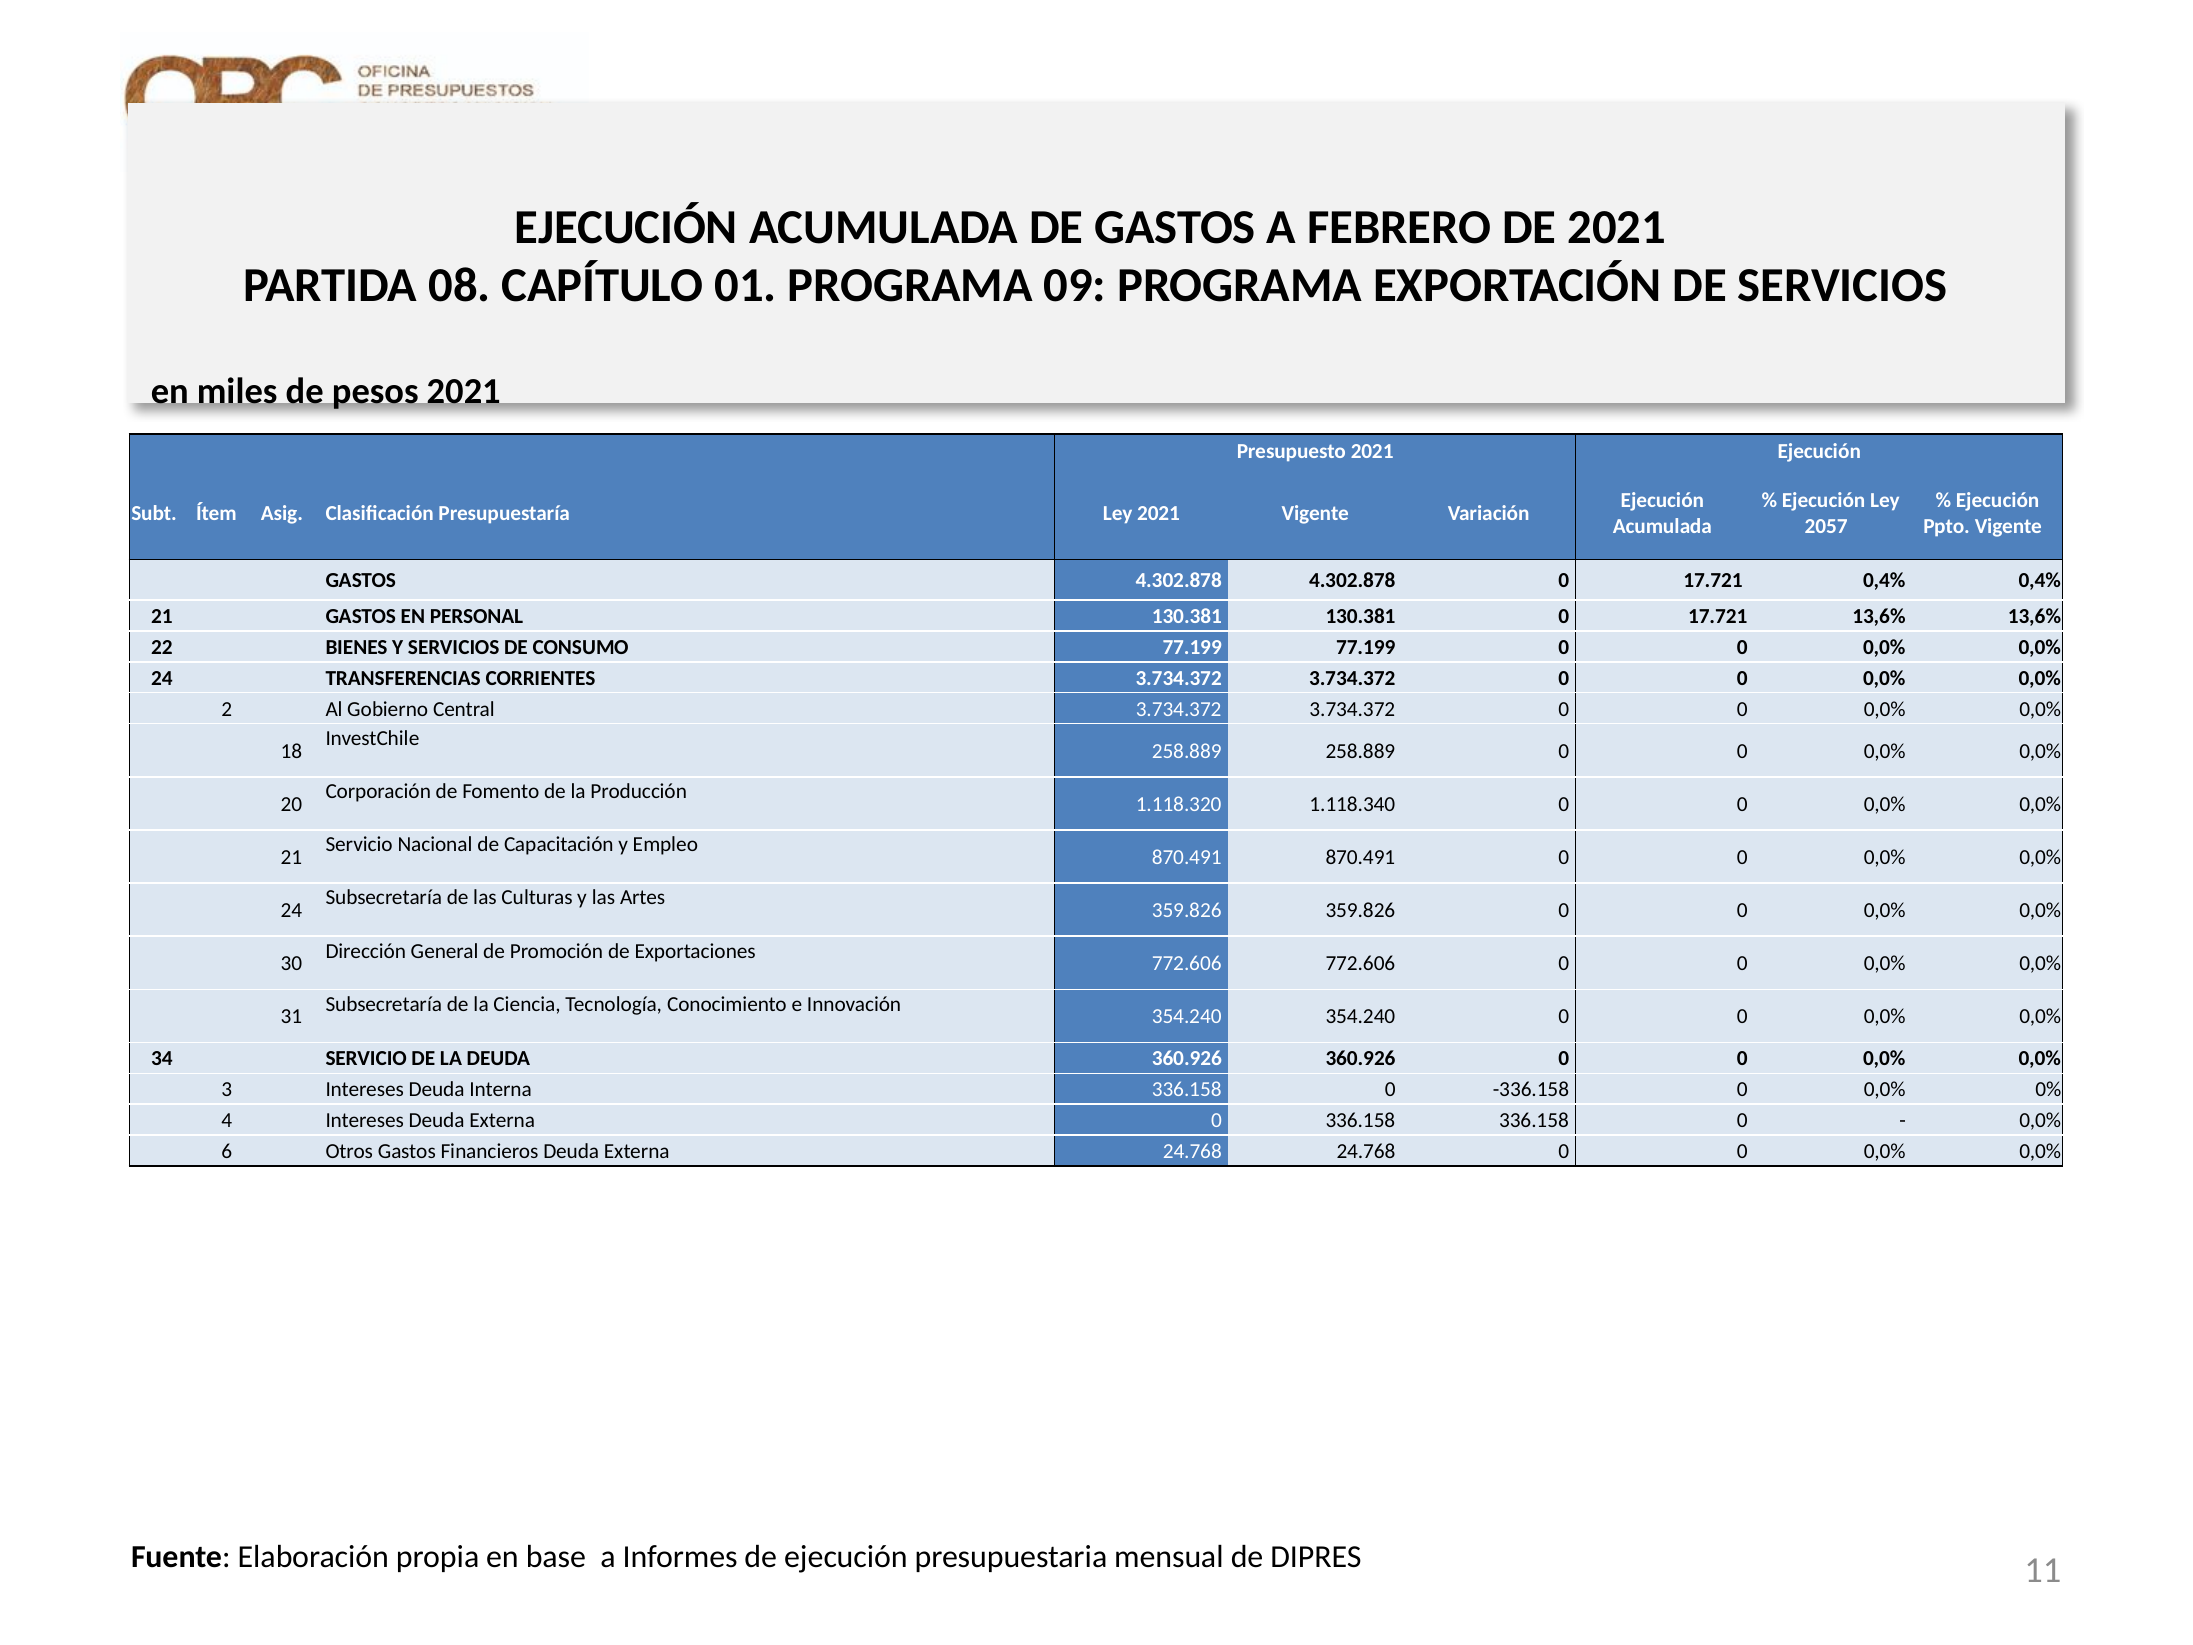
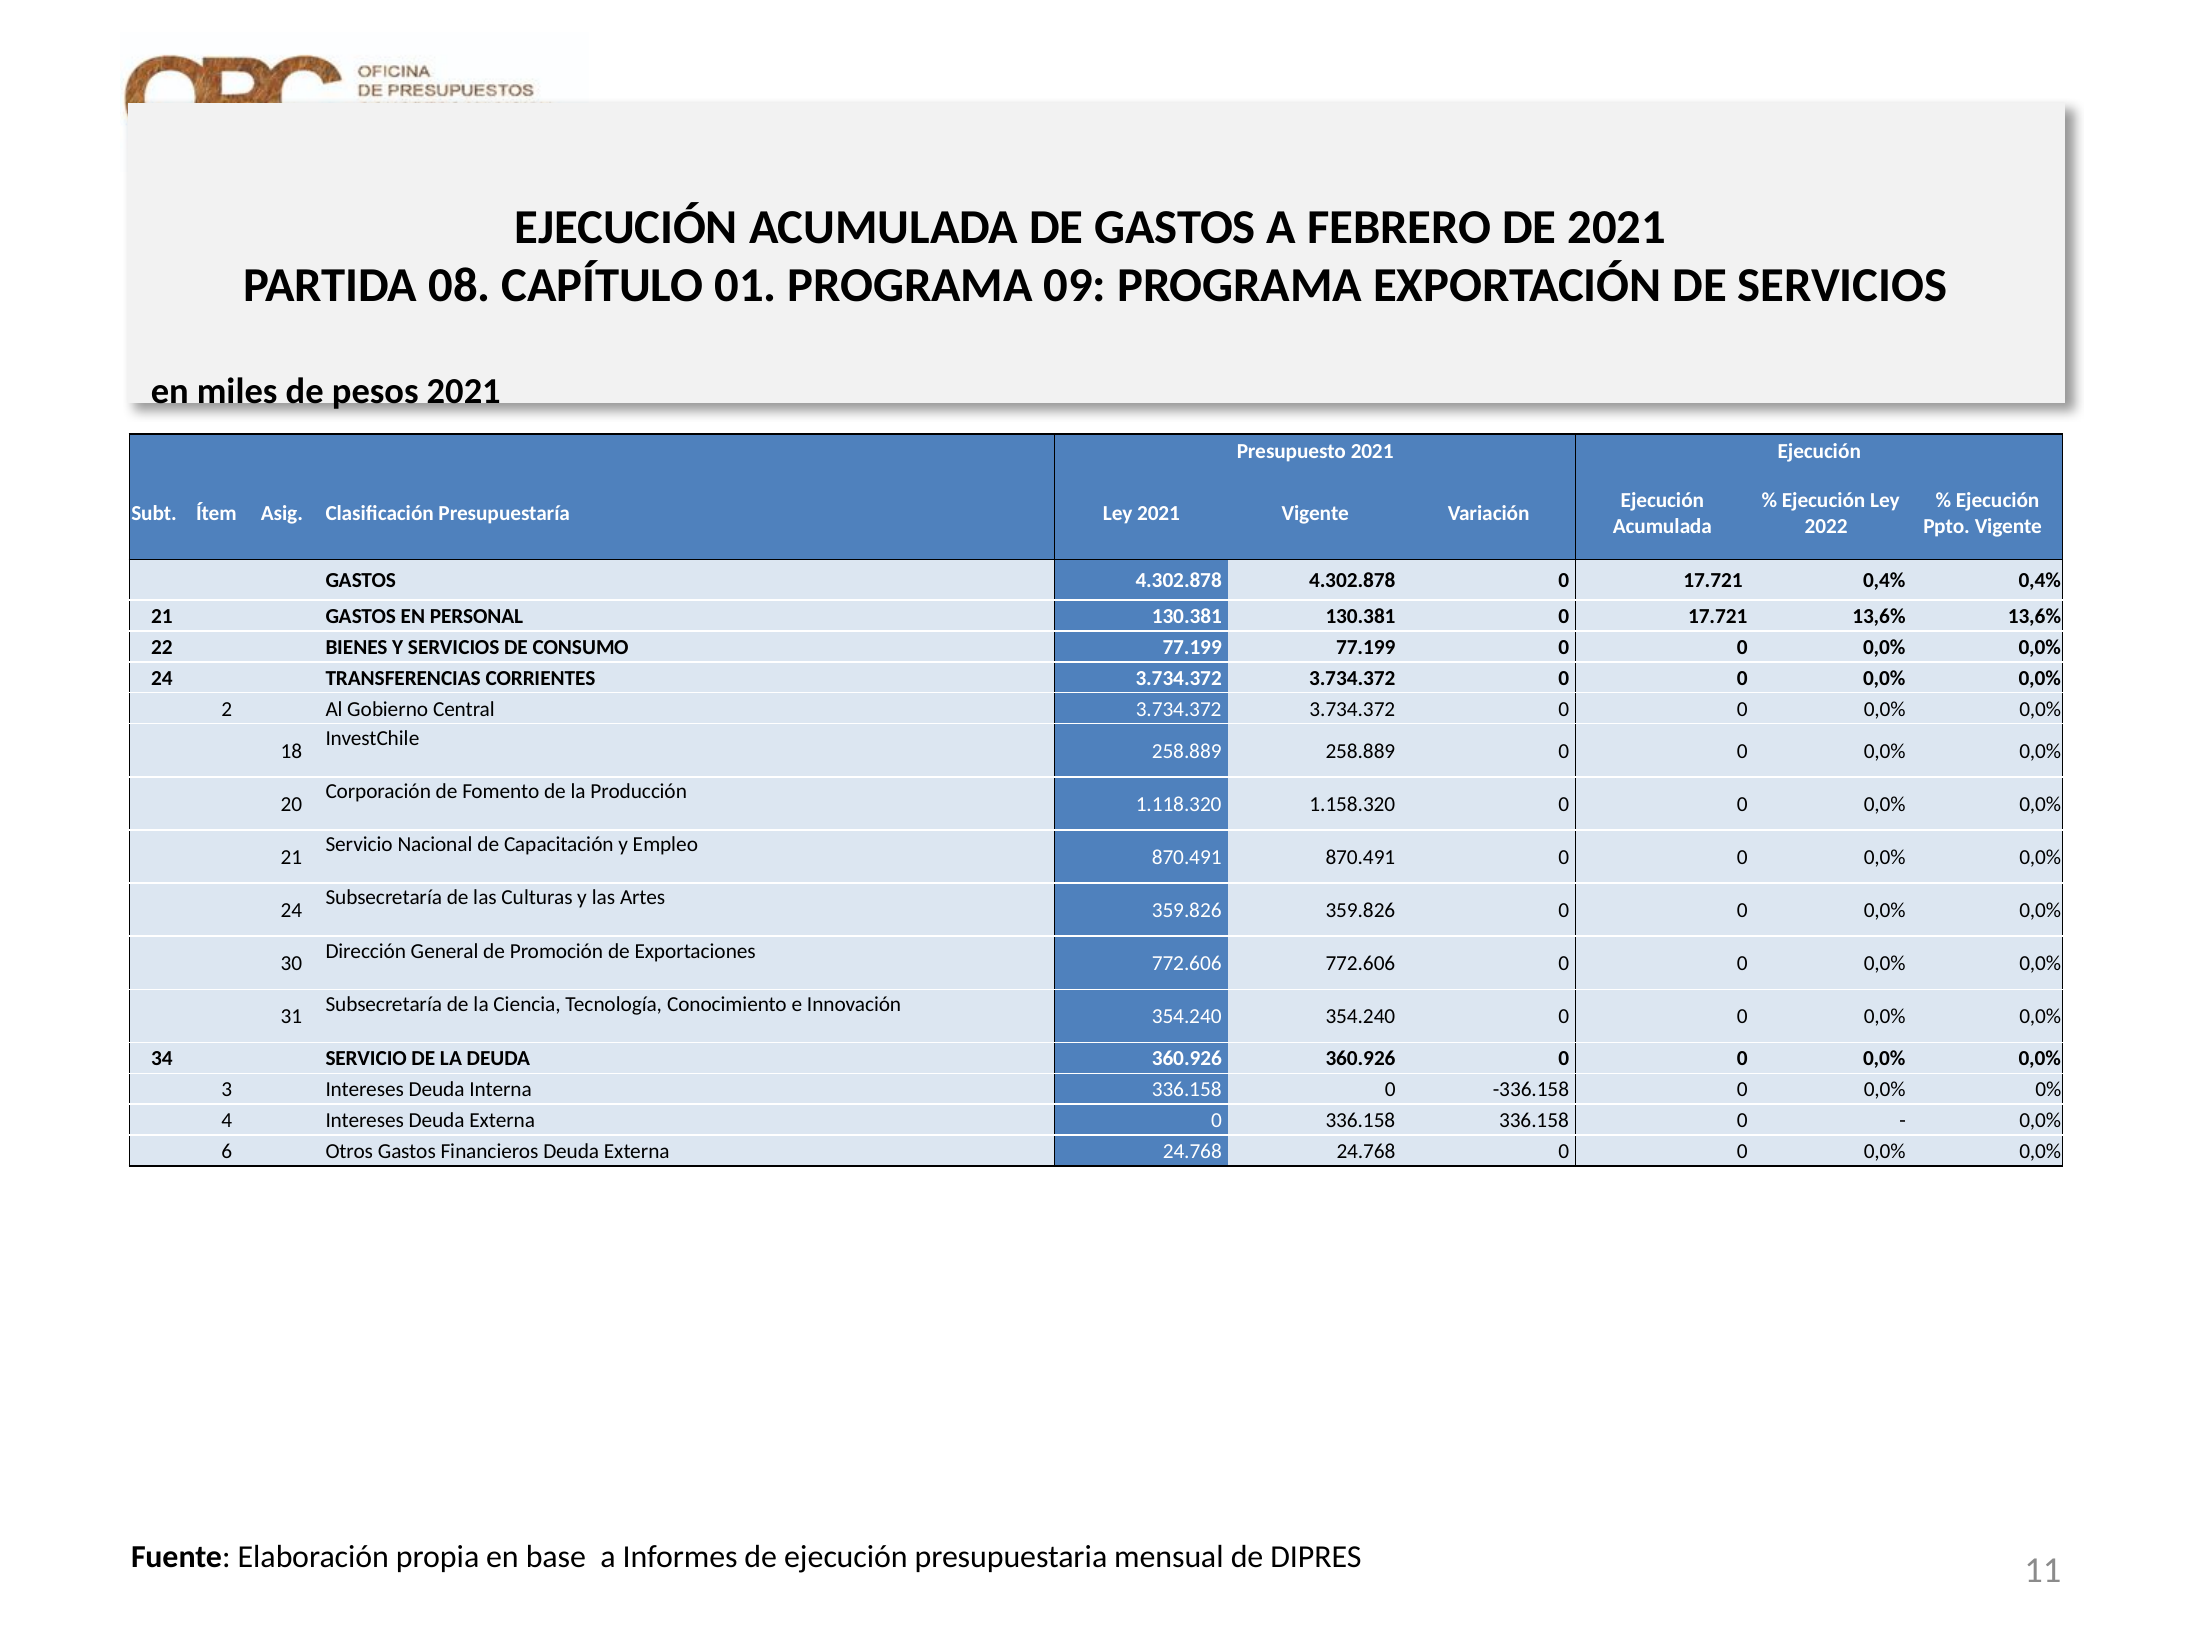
2057: 2057 -> 2022 (1826, 526)
1.118.340: 1.118.340 -> 1.158.320 (1352, 804)
